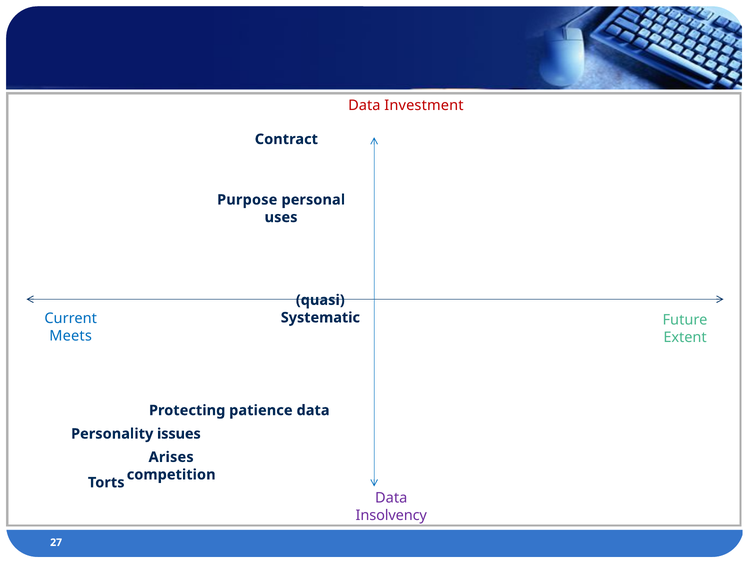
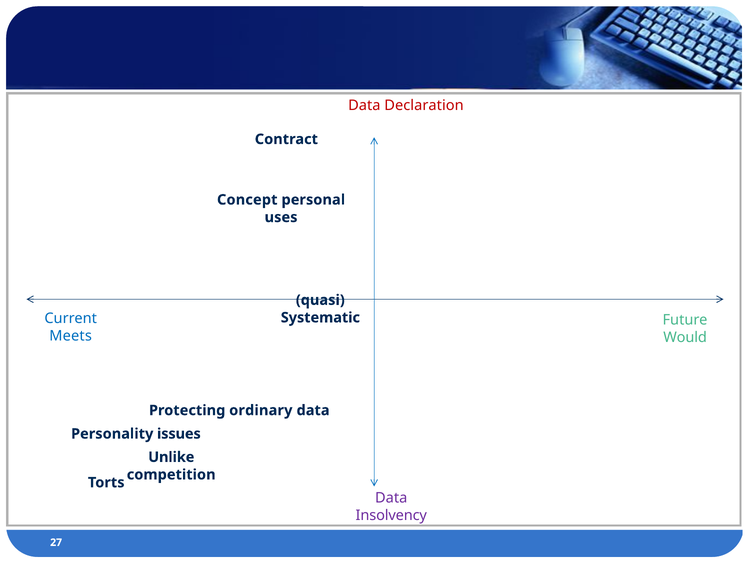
Investment: Investment -> Declaration (424, 105)
Purpose: Purpose -> Concept (247, 200)
Extent: Extent -> Would (685, 337)
patience: patience -> ordinary (261, 410)
Arises: Arises -> Unlike (171, 457)
